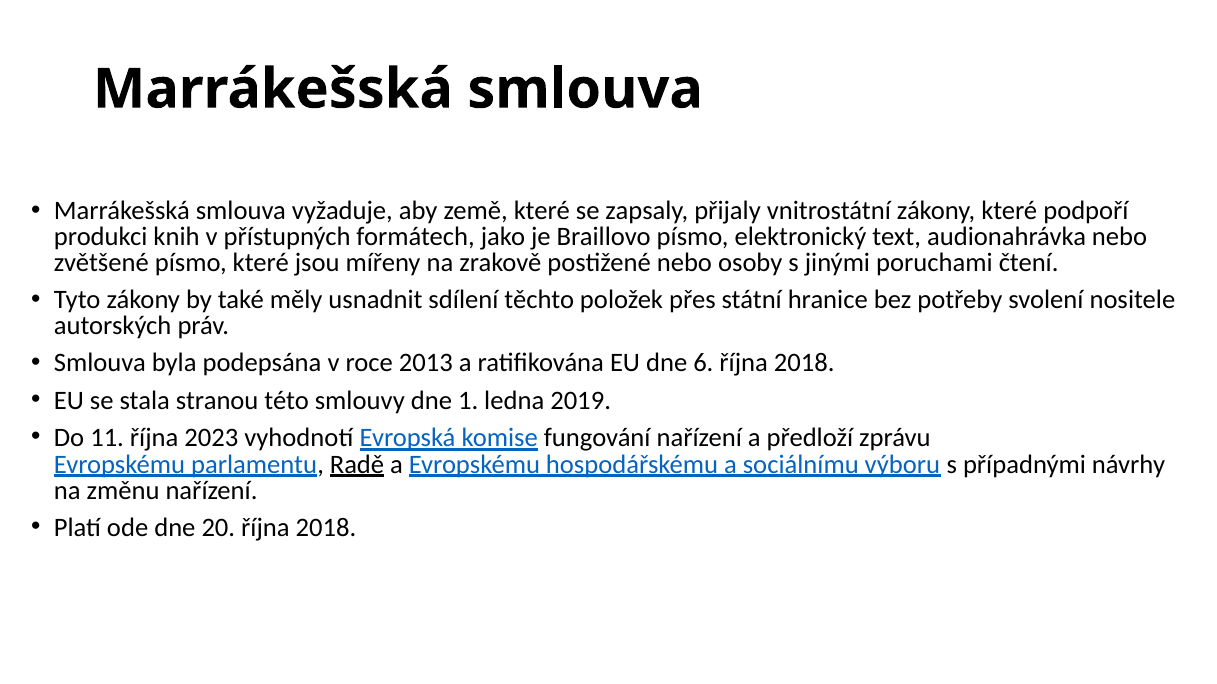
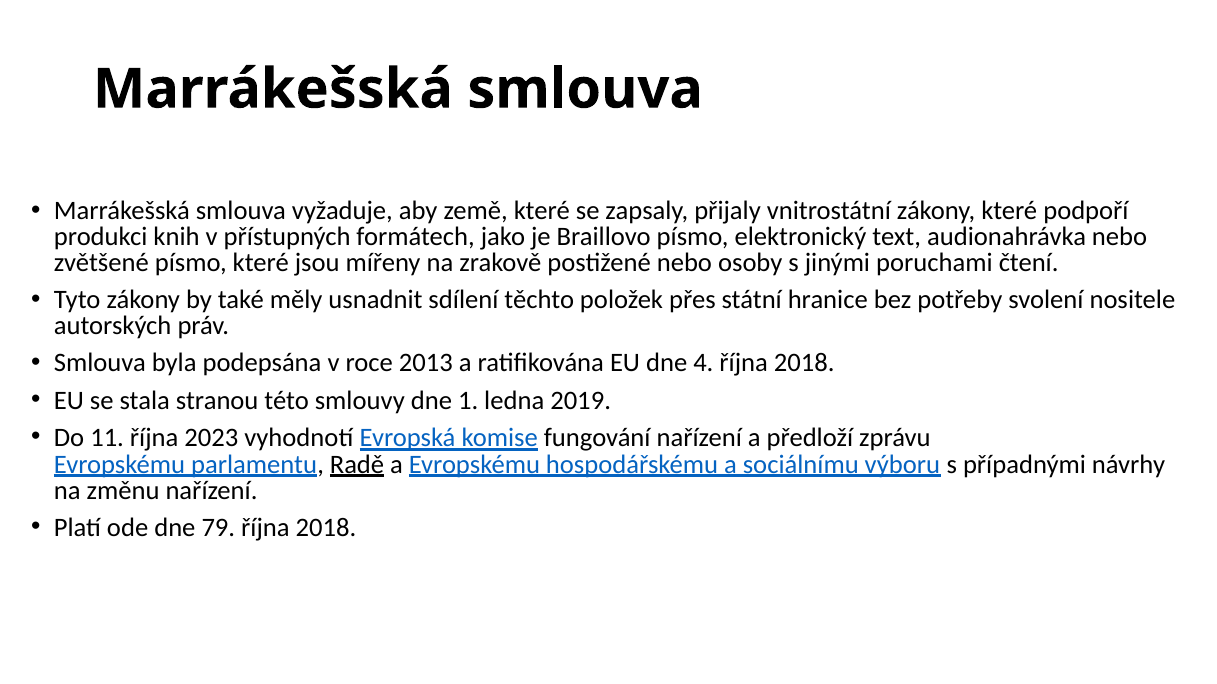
6: 6 -> 4 (703, 363)
20: 20 -> 79 (218, 528)
